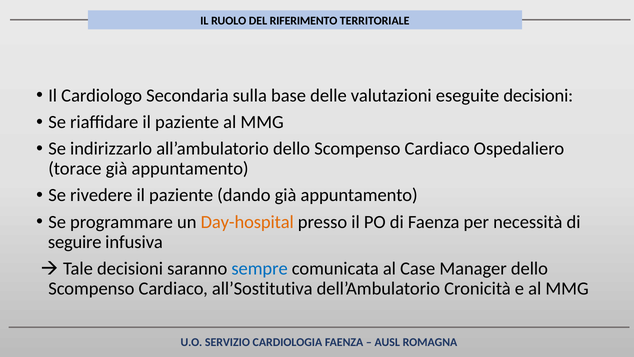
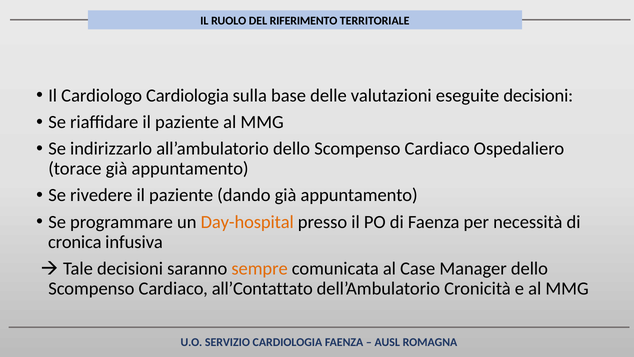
Cardiologo Secondaria: Secondaria -> Cardiologia (187, 95)
seguire: seguire -> cronica (75, 242)
sempre colour: blue -> orange (260, 268)
all’Sostitutiva: all’Sostitutiva -> all’Contattato (262, 288)
